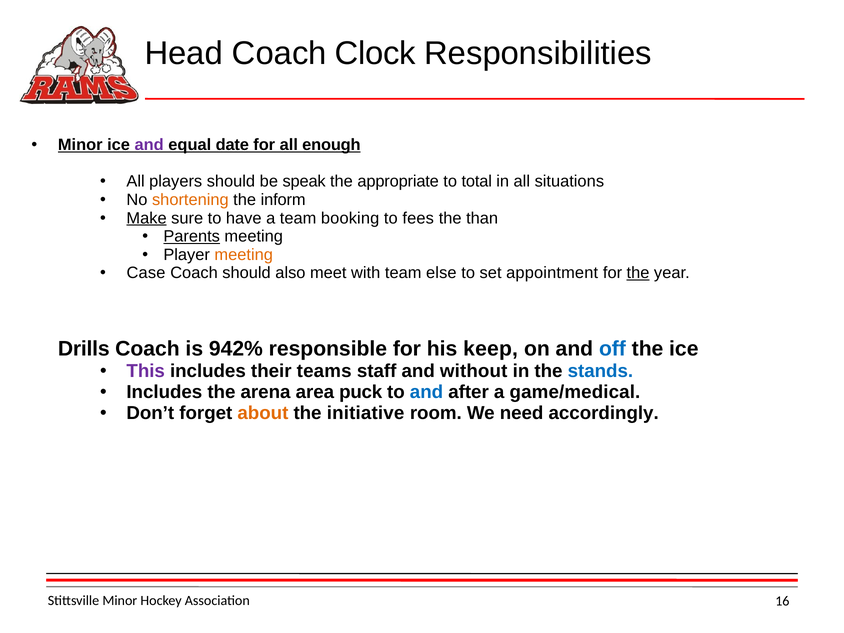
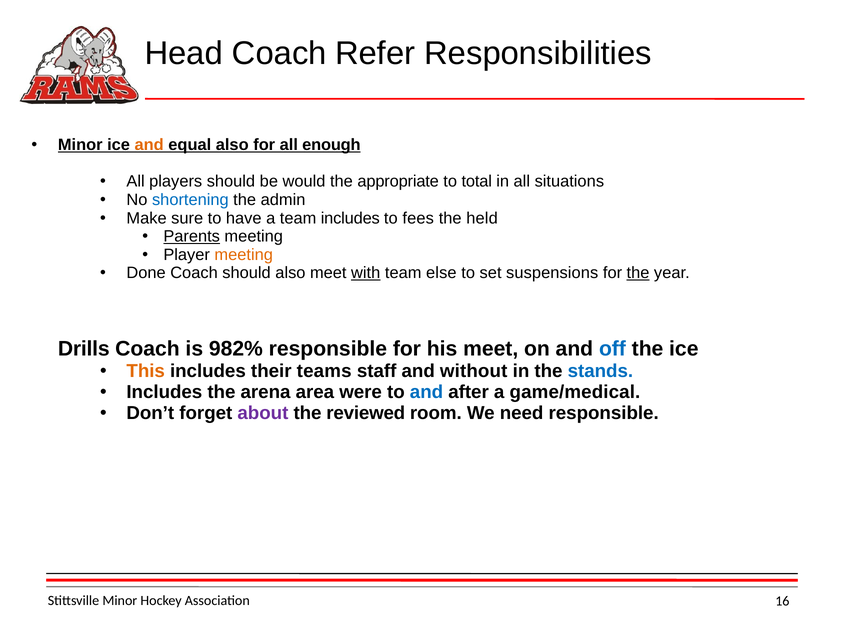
Clock: Clock -> Refer (375, 54)
and colour: purple -> orange (149, 145)
equal date: date -> also (232, 145)
speak: speak -> would (304, 181)
shortening colour: orange -> blue (190, 200)
inform: inform -> admin (283, 200)
Make underline: present -> none (147, 218)
team booking: booking -> includes (350, 218)
than: than -> held (482, 218)
Case: Case -> Done (146, 273)
with underline: none -> present (366, 273)
appointment: appointment -> suspensions (552, 273)
942%: 942% -> 982% (236, 349)
his keep: keep -> meet (491, 349)
This colour: purple -> orange (146, 371)
puck: puck -> were (361, 392)
about colour: orange -> purple (263, 413)
initiative: initiative -> reviewed (366, 413)
need accordingly: accordingly -> responsible (604, 413)
